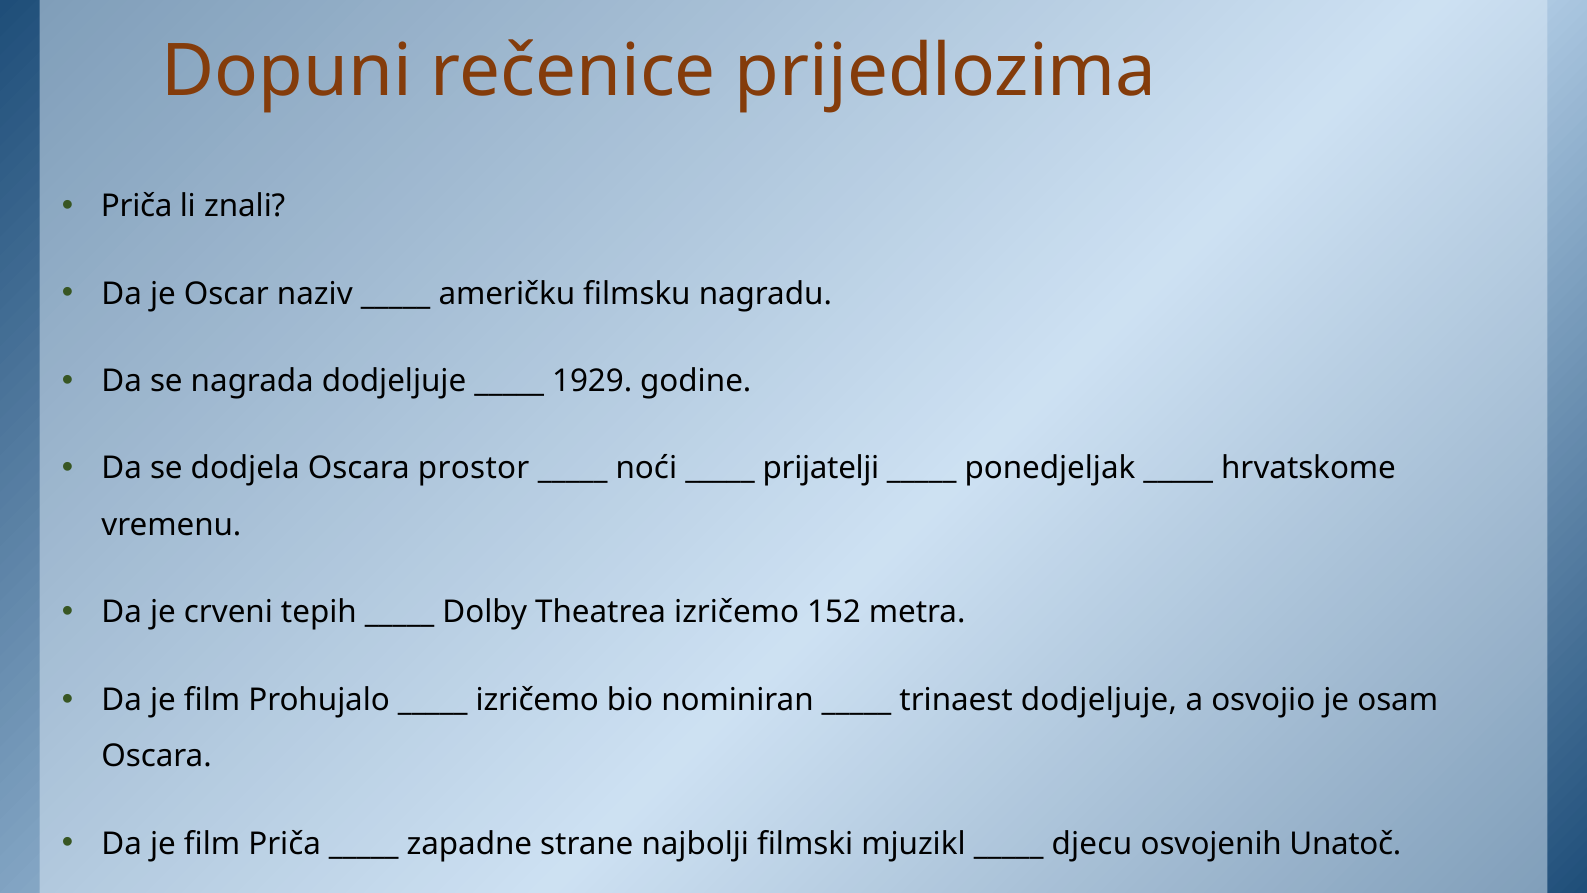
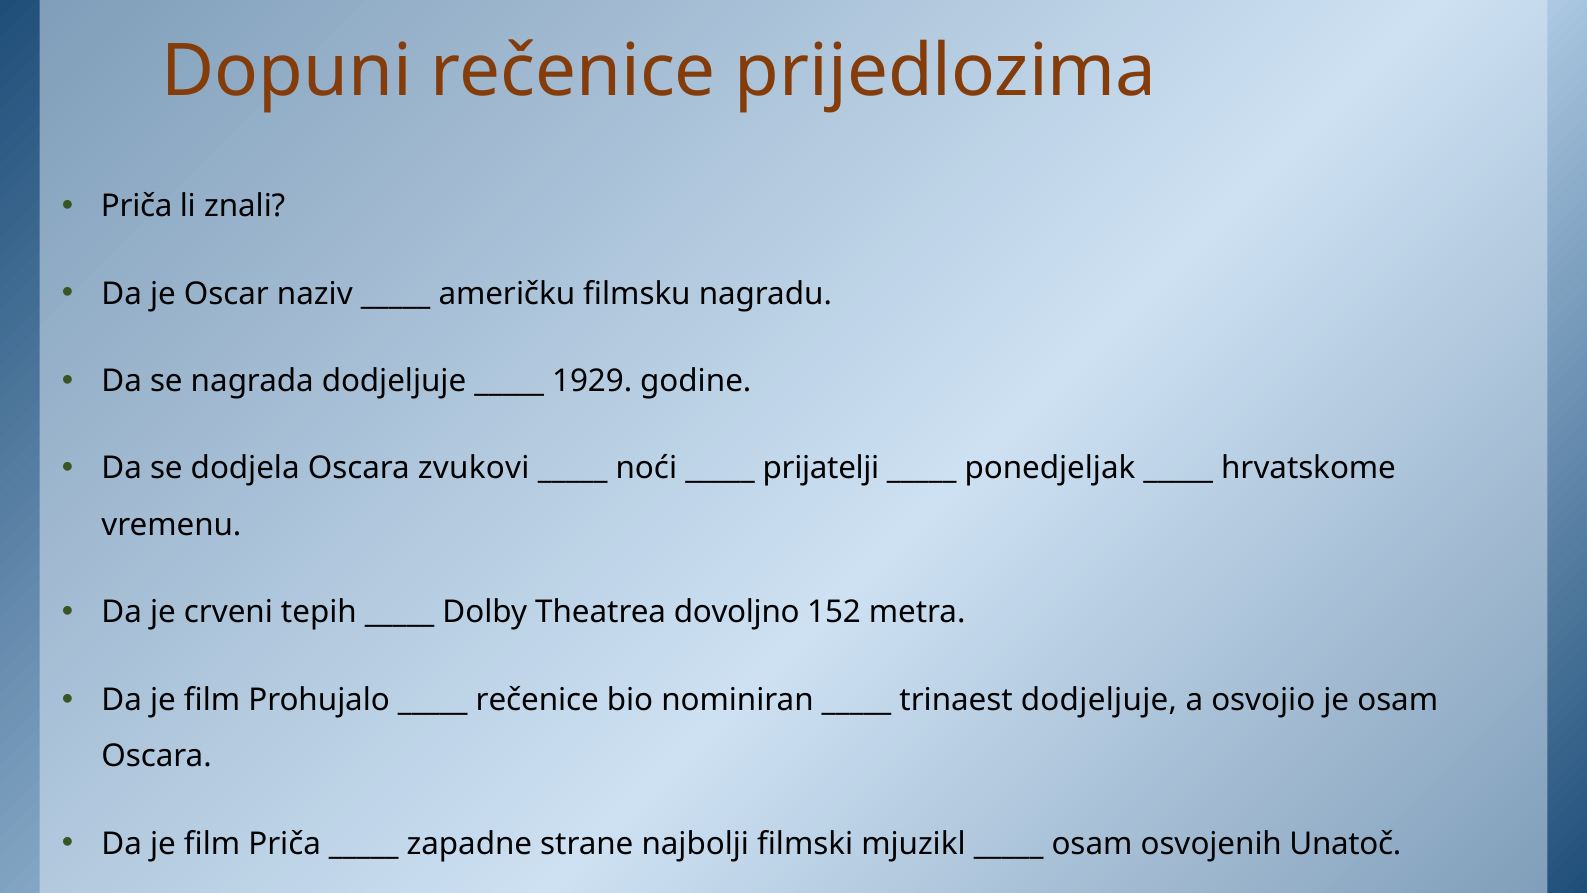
prostor: prostor -> zvukovi (474, 469)
Theatrea izričemo: izričemo -> dovoljno (737, 612)
izričemo: izričemo -> rečenice (537, 700)
djecu: djecu -> osam (1092, 844)
